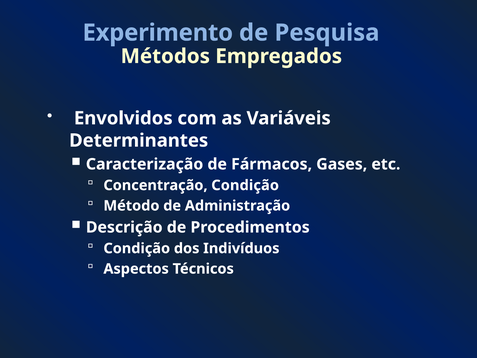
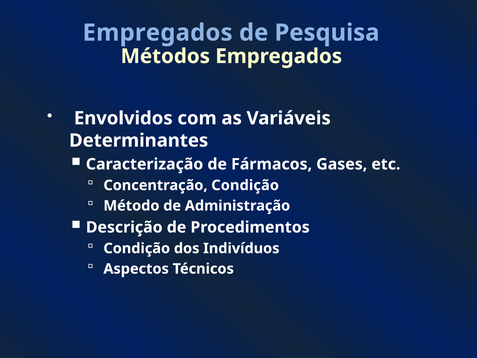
Experimento: Experimento -> Empregados (158, 33)
